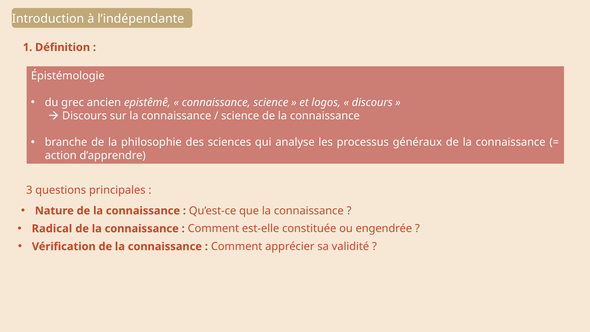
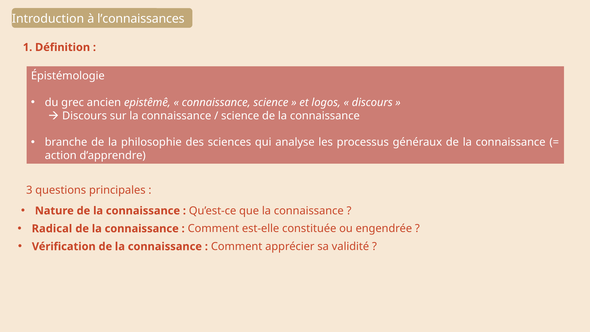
l’indépendante: l’indépendante -> l’connaissances (141, 19)
